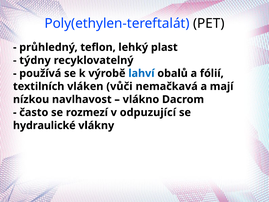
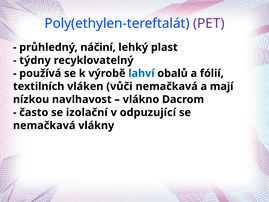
PET colour: black -> purple (209, 23)
teflon: teflon -> náčiní (98, 47)
rozmezí: rozmezí -> izolační (87, 112)
hydraulické: hydraulické -> nemačkavá (44, 125)
